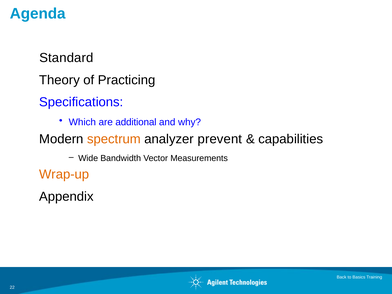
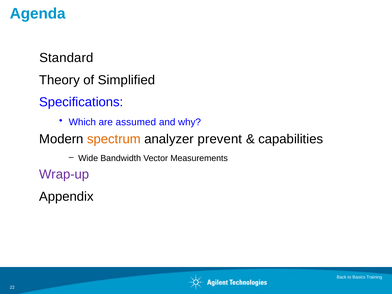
Practicing: Practicing -> Simplified (127, 80)
additional: additional -> assumed (136, 122)
Wrap-up colour: orange -> purple (64, 174)
